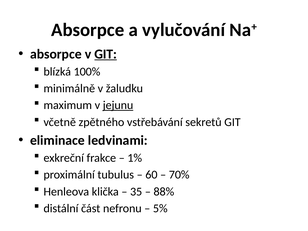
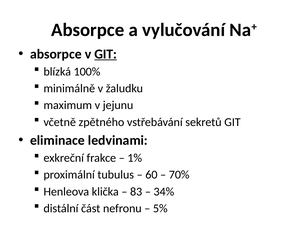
jejunu underline: present -> none (118, 105)
35: 35 -> 83 (136, 192)
88%: 88% -> 34% (164, 192)
